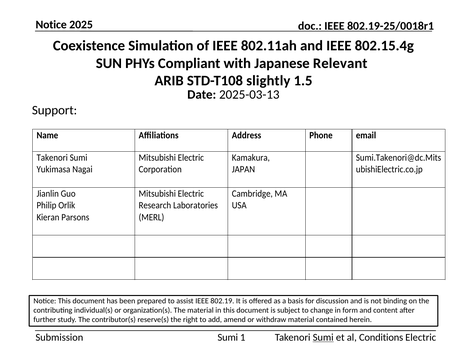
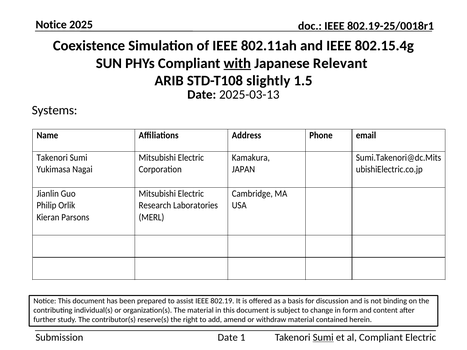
with underline: none -> present (237, 63)
Support: Support -> Systems (55, 110)
Sumi: Sumi -> Date (228, 338)
al Conditions: Conditions -> Compliant (381, 338)
